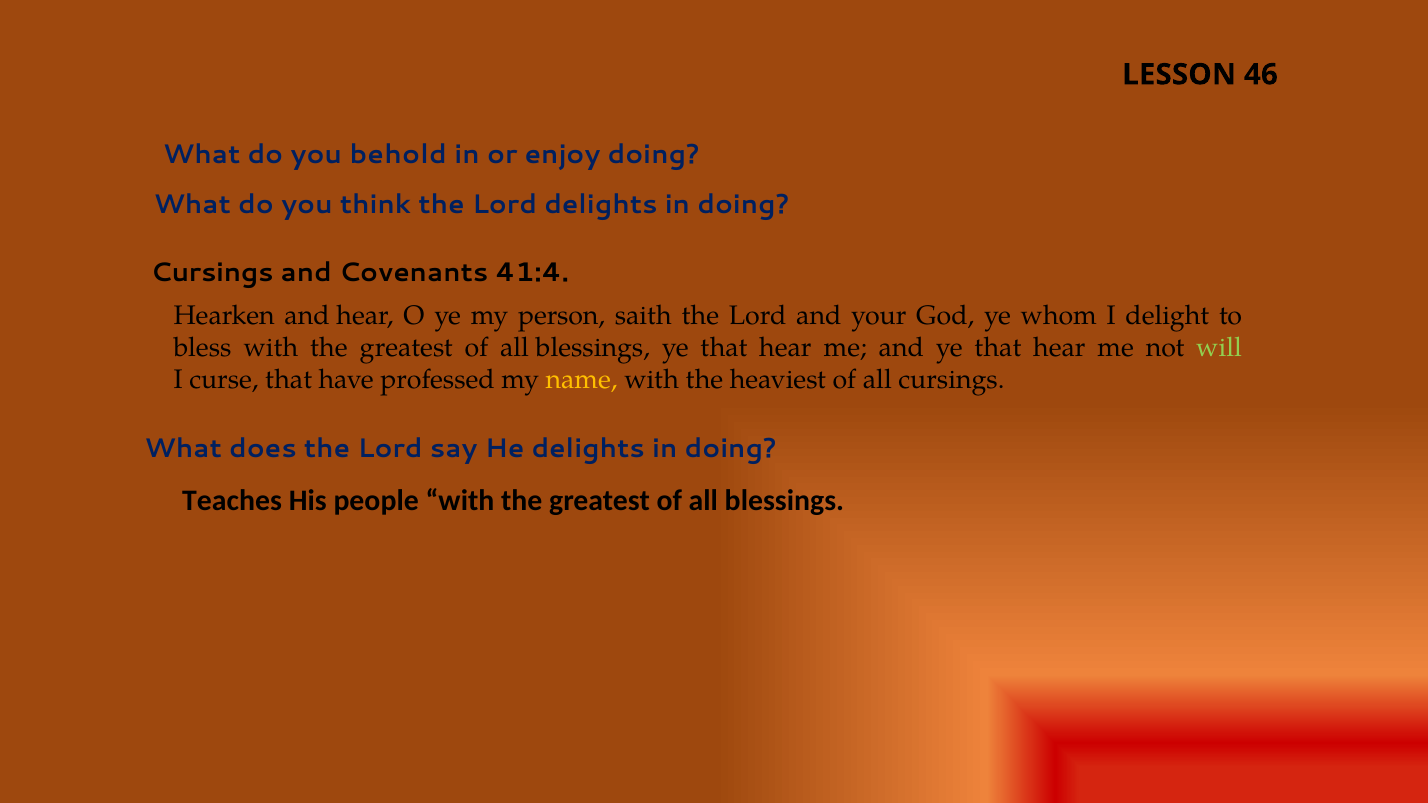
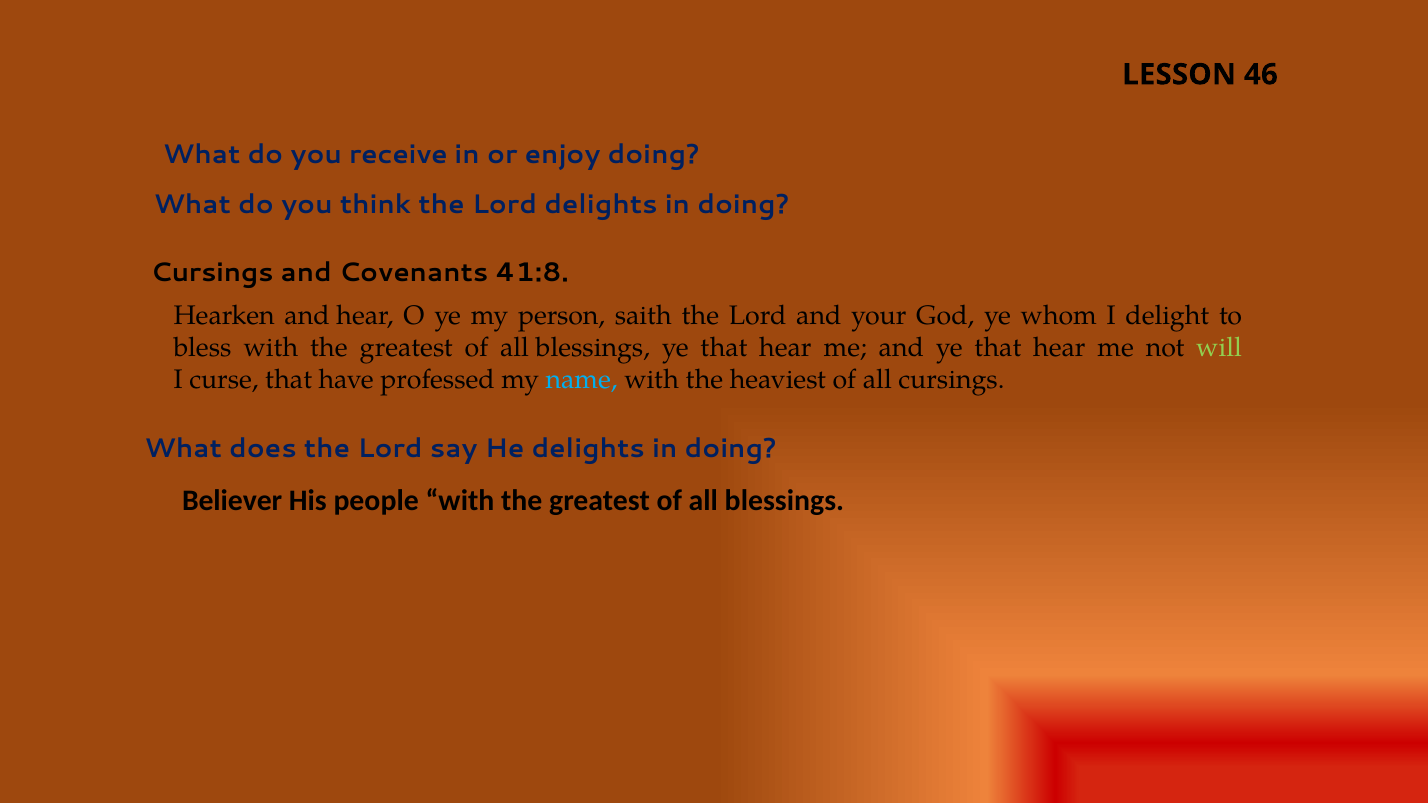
behold: behold -> receive (398, 155)
41:4: 41:4 -> 41:8 (532, 273)
name colour: yellow -> light blue (582, 380)
Teaches: Teaches -> Believer (232, 501)
